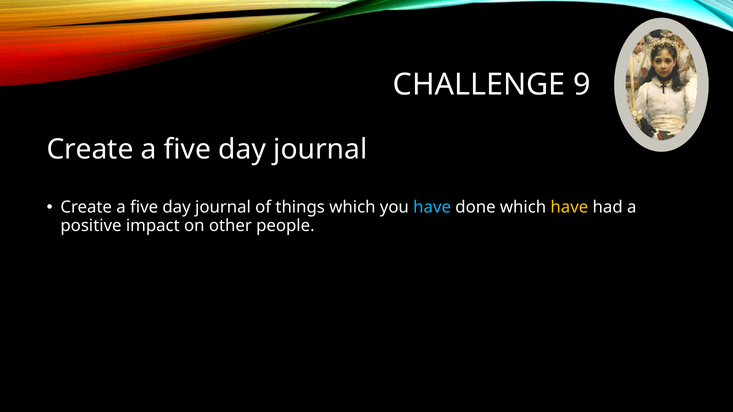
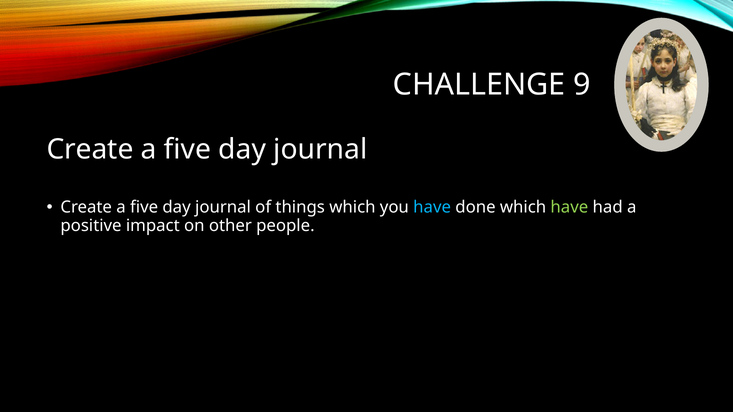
have colour: yellow -> light green (569, 208)
